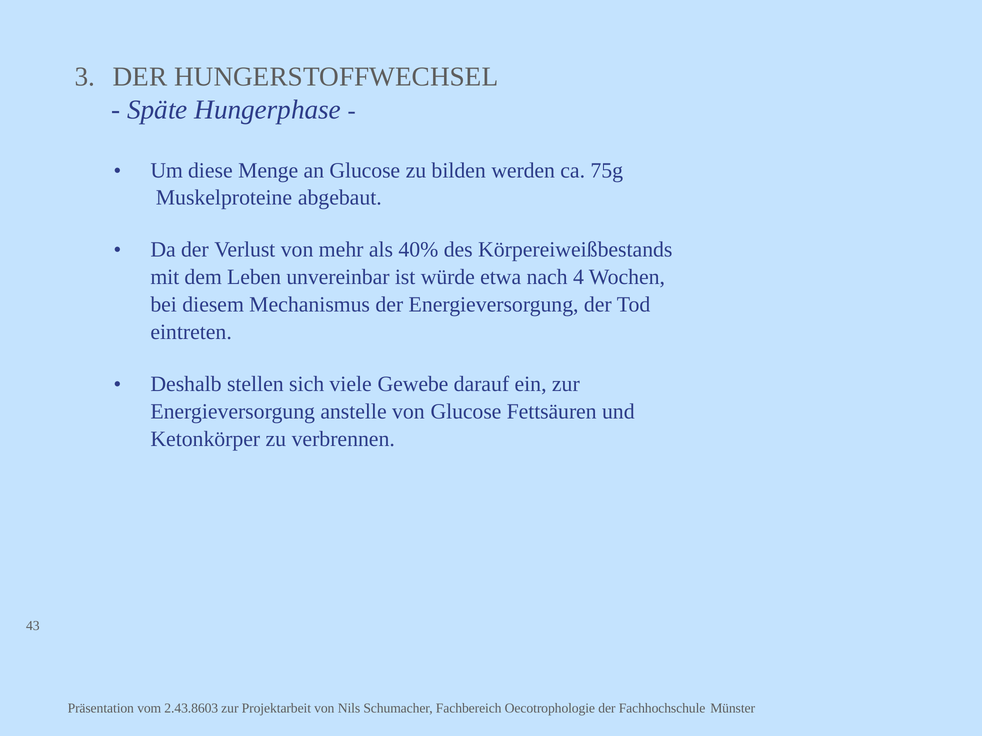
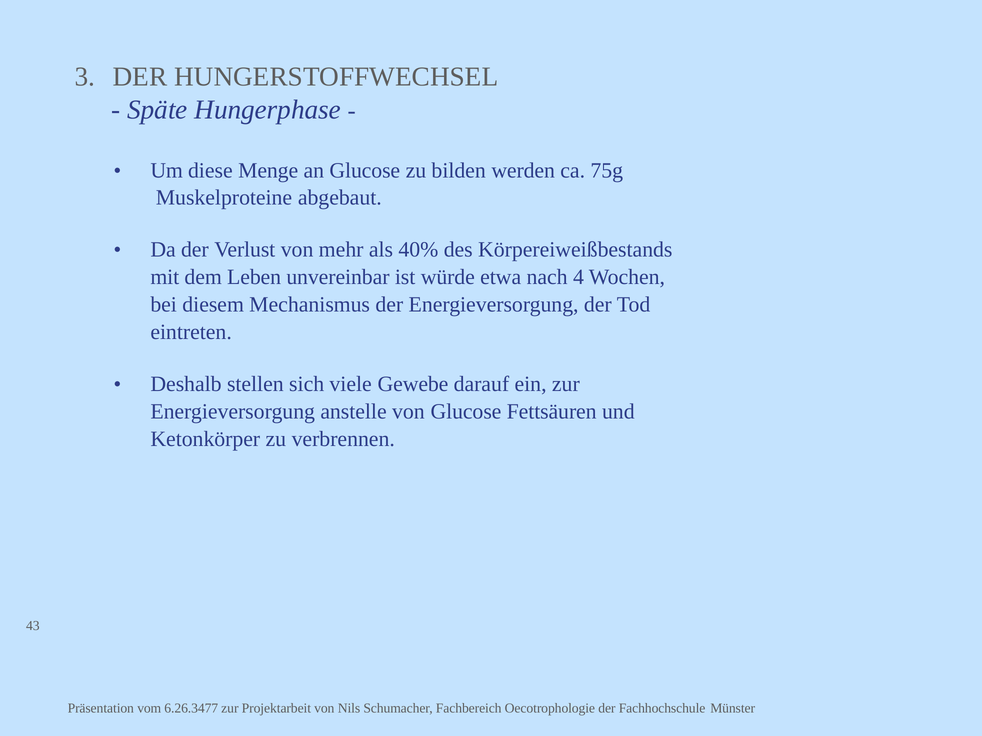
2.43.8603: 2.43.8603 -> 6.26.3477 (191, 709)
